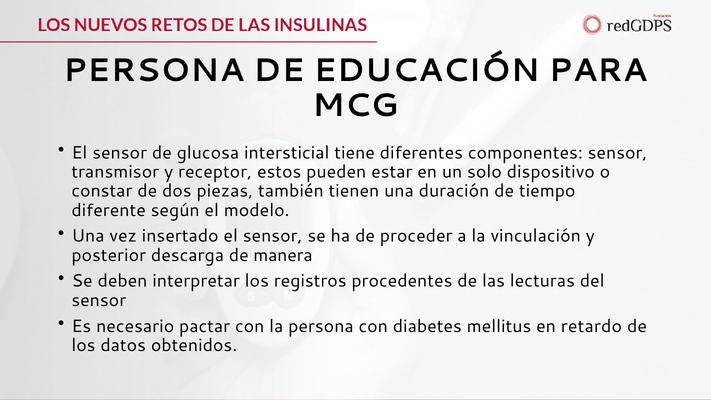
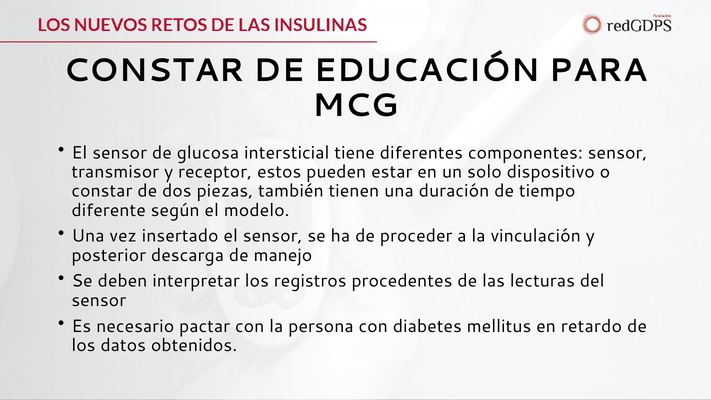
PERSONA: PERSONA -> CONSTAR (154, 70)
manera: manera -> manejo (283, 255)
